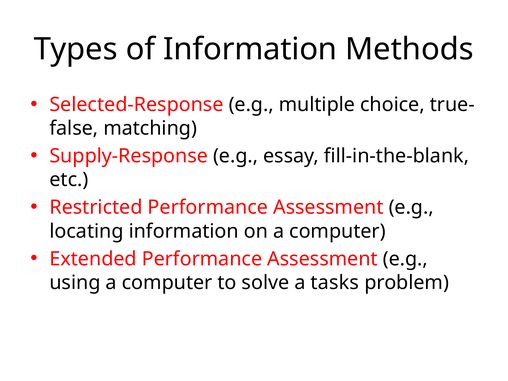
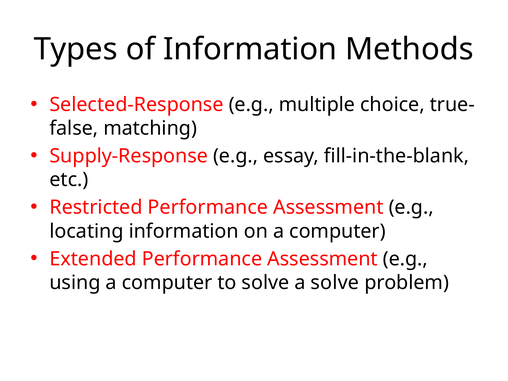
a tasks: tasks -> solve (335, 283)
